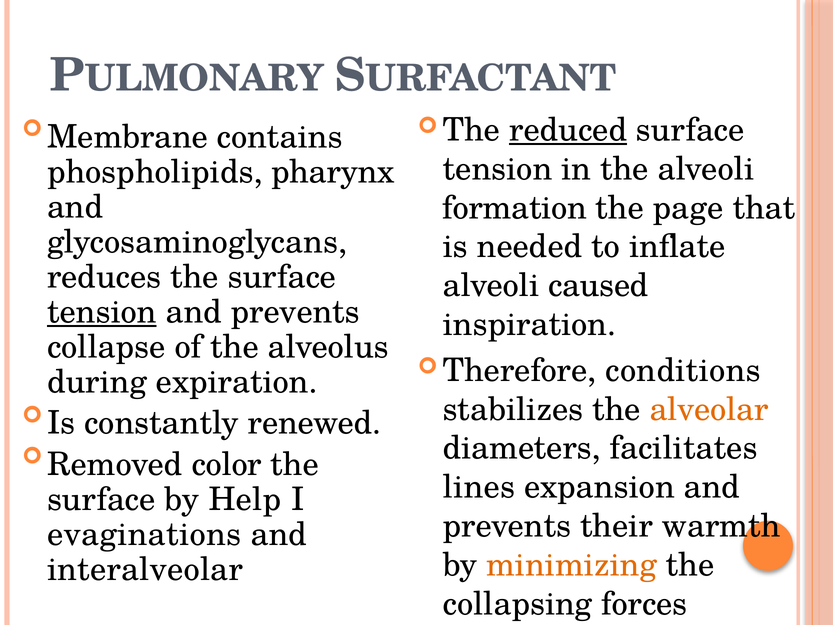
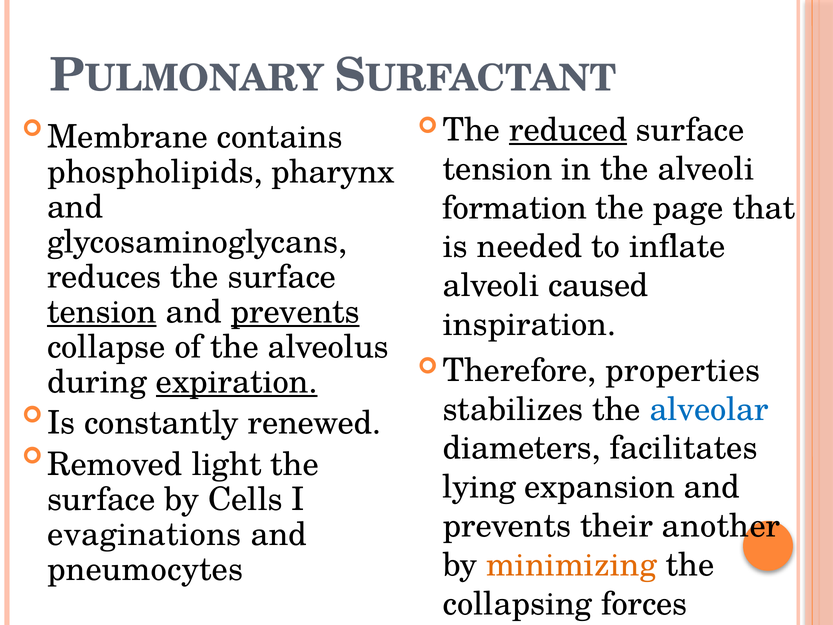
prevents underline: none -> present (295, 312)
conditions: conditions -> properties (683, 370)
expiration underline: none -> present (237, 382)
alveolar colour: orange -> blue (709, 409)
color: color -> light (227, 464)
lines: lines -> lying (479, 487)
Help: Help -> Cells (245, 499)
warmth: warmth -> another (721, 526)
interalveolar: interalveolar -> pneumocytes (145, 569)
